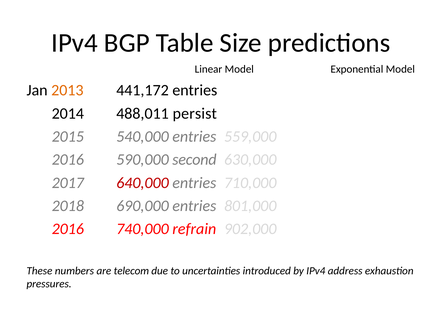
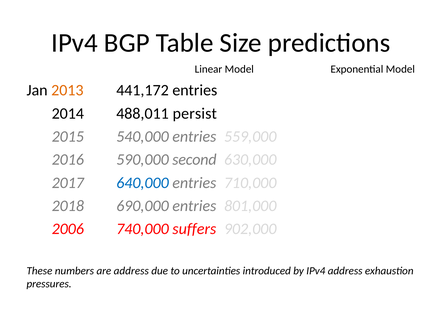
640,000 colour: red -> blue (143, 183)
2016: 2016 -> 2006 (68, 229)
refrain: refrain -> suffers (194, 229)
are telecom: telecom -> address (131, 270)
